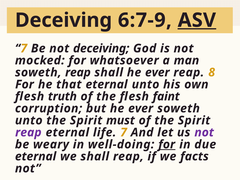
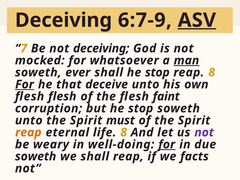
man underline: none -> present (186, 60)
soweth reap: reap -> ever (78, 72)
shall he ever: ever -> stop (157, 72)
For underline: none -> present (25, 84)
that eternal: eternal -> deceive (107, 84)
flesh truth: truth -> flesh (62, 96)
but he ever: ever -> stop (141, 108)
reap colour: purple -> orange (28, 132)
life 7: 7 -> 8 (124, 132)
eternal: eternal -> soweth (36, 156)
